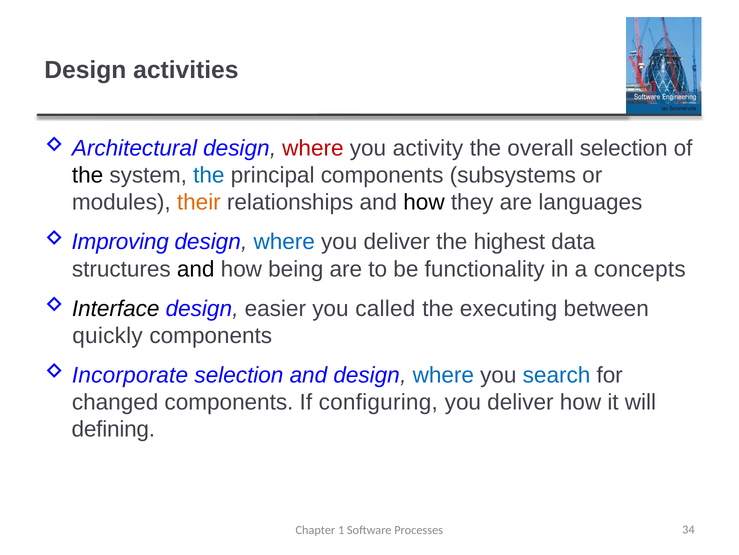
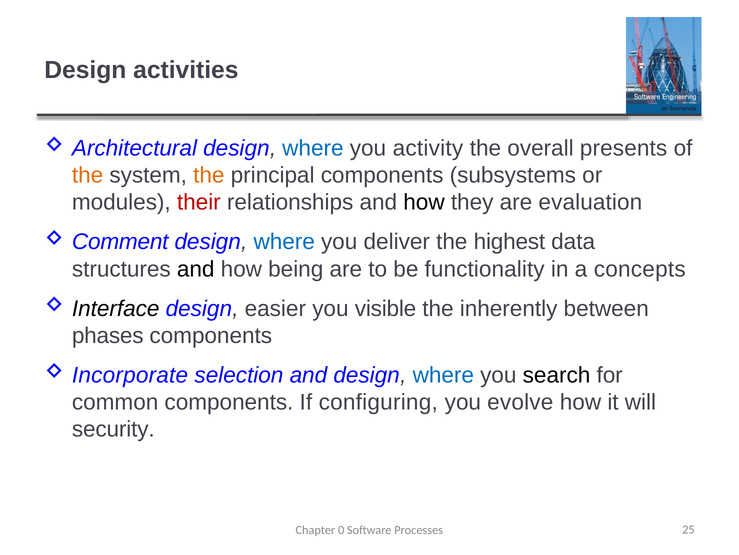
where colour: red -> blue (313, 148)
overall selection: selection -> presents (624, 148)
the colour: black -> orange (88, 175)
the colour: blue -> orange (209, 175)
their colour: orange -> red (199, 202)
languages: languages -> evaluation (590, 202)
Improving: Improving -> Comment (120, 242)
called: called -> visible (386, 308)
executing: executing -> inherently (509, 308)
quickly: quickly -> phases (108, 335)
search colour: blue -> black (557, 375)
changed: changed -> common (115, 402)
deliver: deliver -> evolve (520, 402)
defining: defining -> security (113, 429)
1: 1 -> 0 (341, 529)
34: 34 -> 25 (688, 529)
